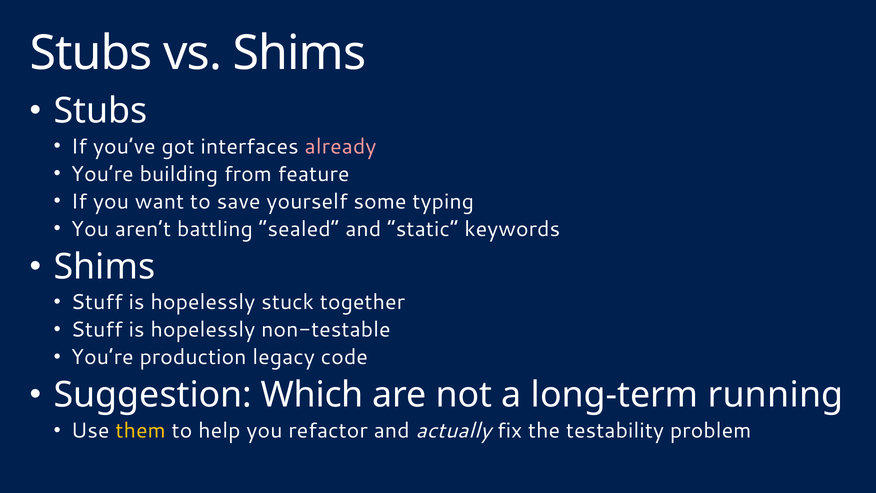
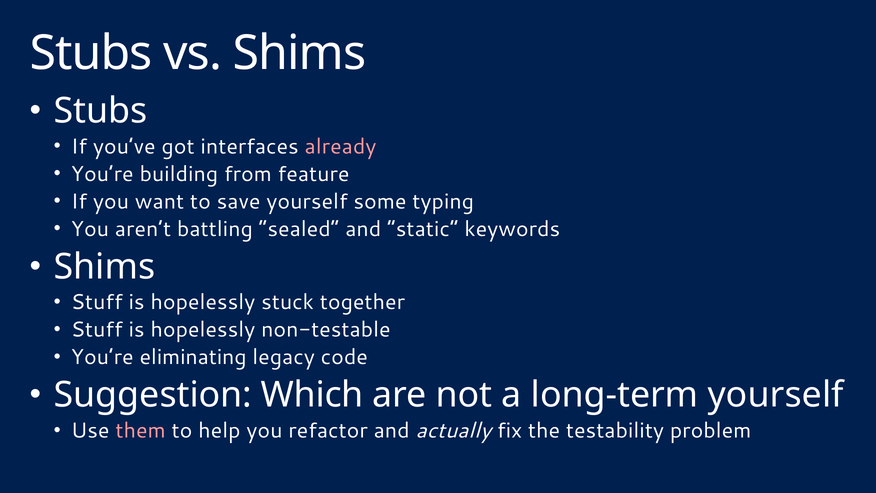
production: production -> eliminating (193, 357)
long-term running: running -> yourself (776, 395)
them colour: yellow -> pink (141, 430)
